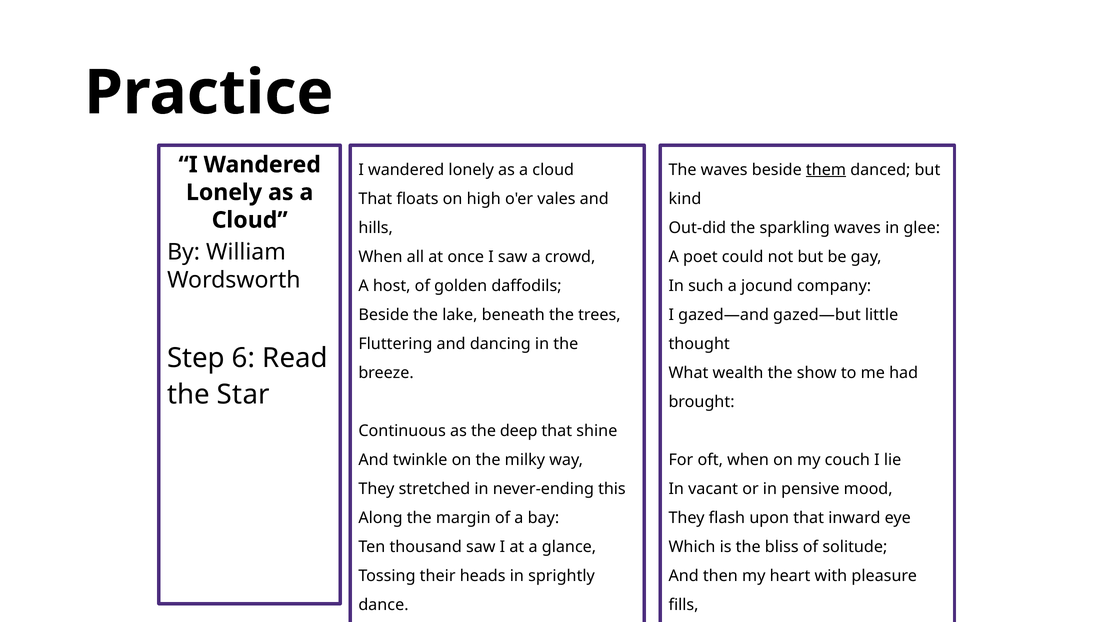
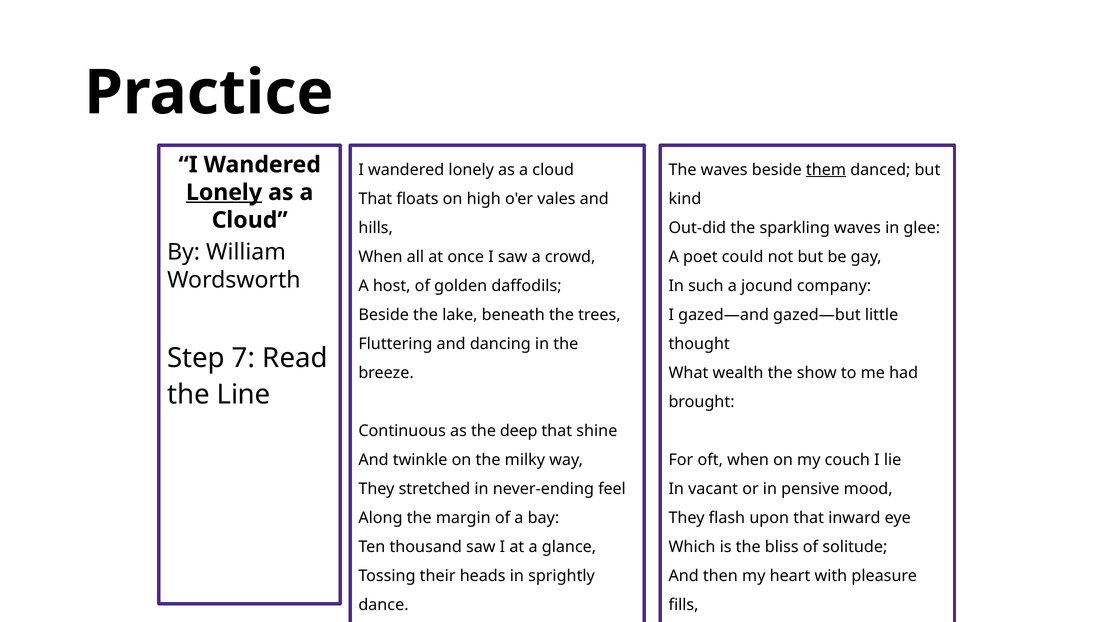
Lonely underline: none -> present (224, 192)
6: 6 -> 7 (244, 358)
Star: Star -> Line (244, 395)
this: this -> feel (612, 489)
